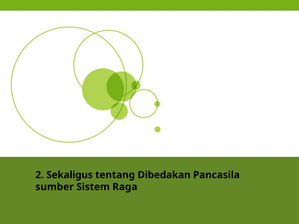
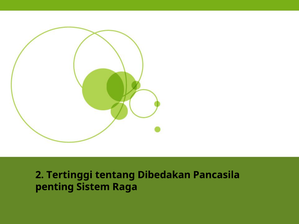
Sekaligus: Sekaligus -> Tertinggi (69, 175)
sumber: sumber -> penting (55, 187)
